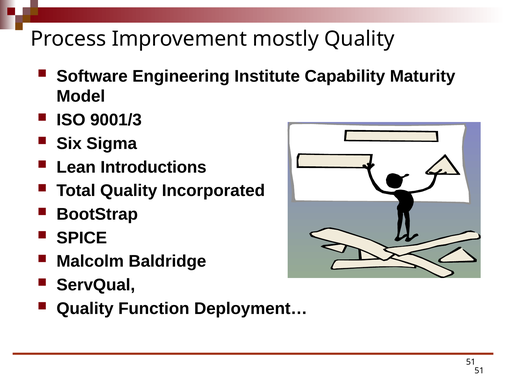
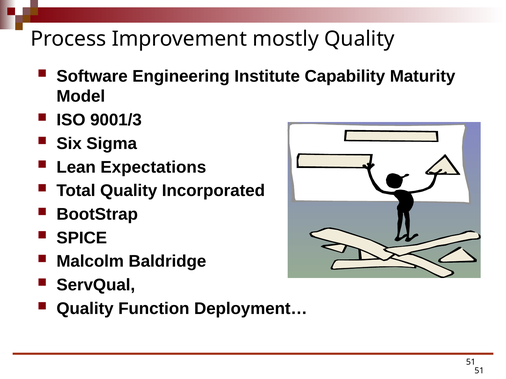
Introductions: Introductions -> Expectations (153, 167)
